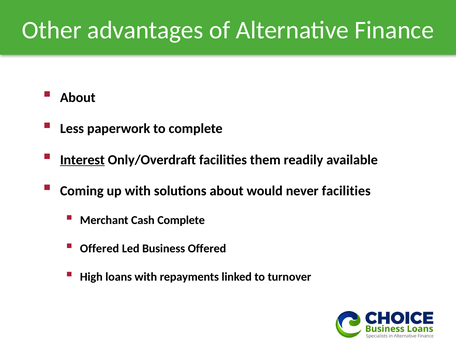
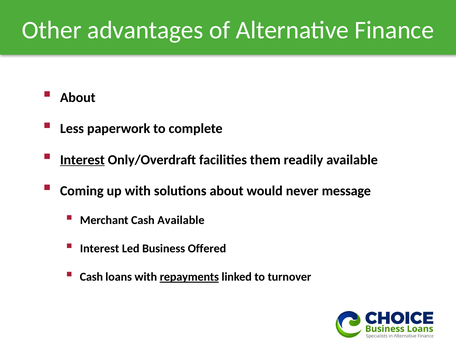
never facilities: facilities -> message (346, 191)
Cash Complete: Complete -> Available (181, 220)
Offered: Offered -> Interest (100, 249)
High: High -> Cash (91, 277)
repayments underline: none -> present (189, 277)
